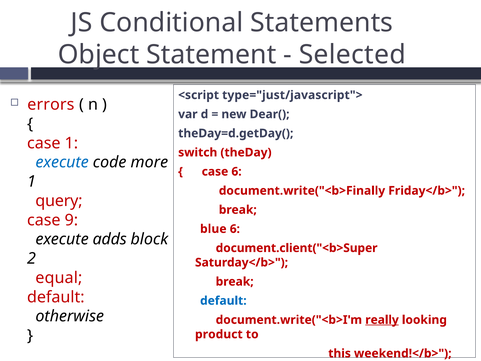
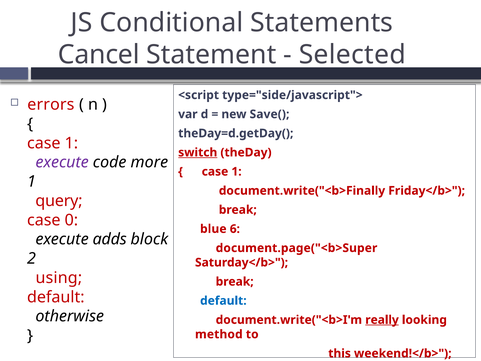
Object: Object -> Cancel (99, 55)
type="just/javascript">: type="just/javascript"> -> type="side/javascript"> (292, 95)
Dear(: Dear( -> Save( (270, 114)
switch underline: none -> present (198, 152)
execute colour: blue -> purple (62, 162)
6: 6 -> 1 (237, 171)
9: 9 -> 0 (71, 220)
document.client("<b>Super: document.client("<b>Super -> document.page("<b>Super (297, 248)
equal: equal -> using (59, 278)
product: product -> method (219, 334)
